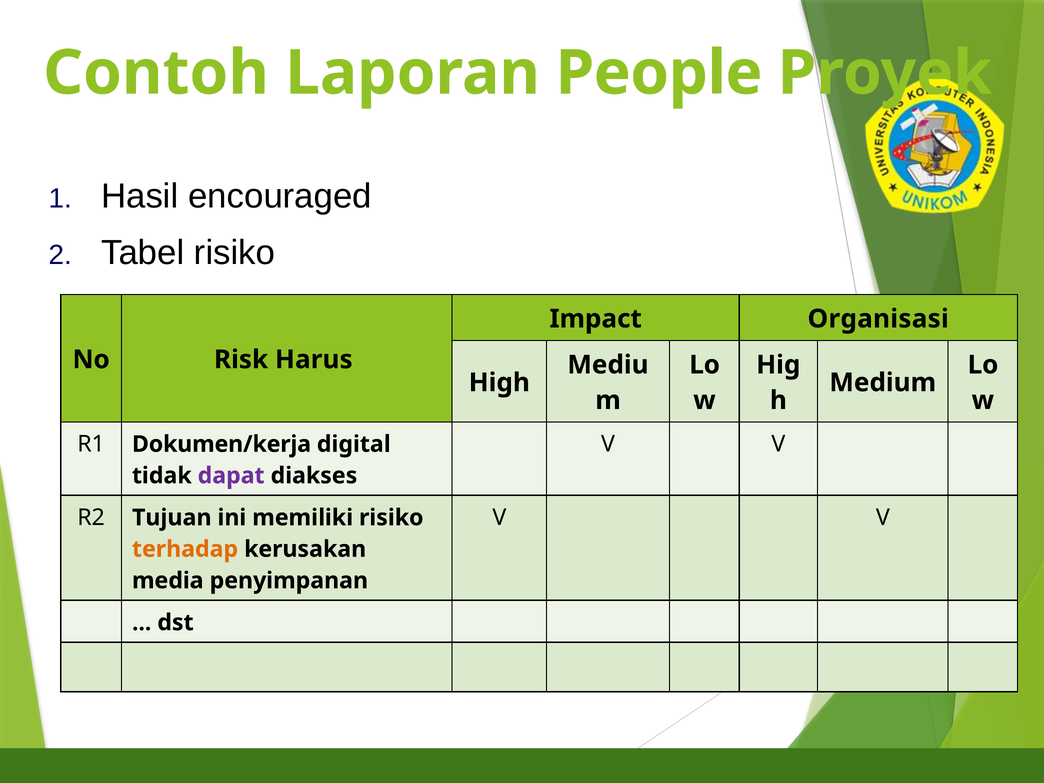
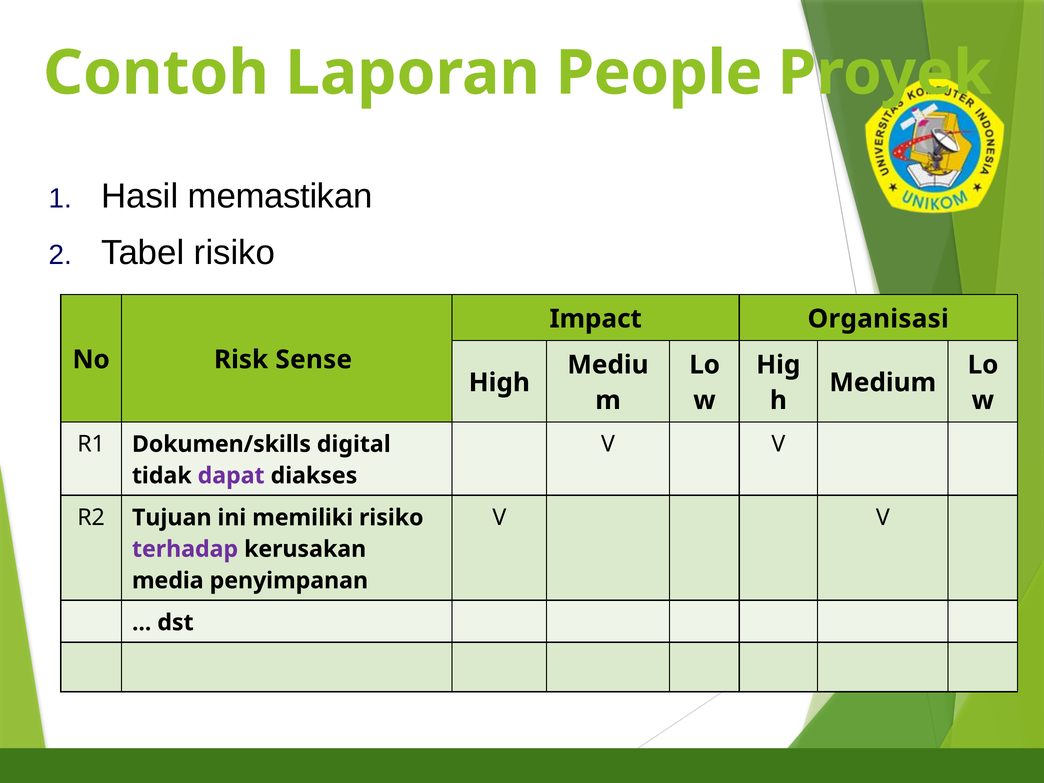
encouraged: encouraged -> memastikan (280, 196)
Harus: Harus -> Sense (314, 360)
Dokumen/kerja: Dokumen/kerja -> Dokumen/skills (221, 444)
terhadap colour: orange -> purple (185, 549)
